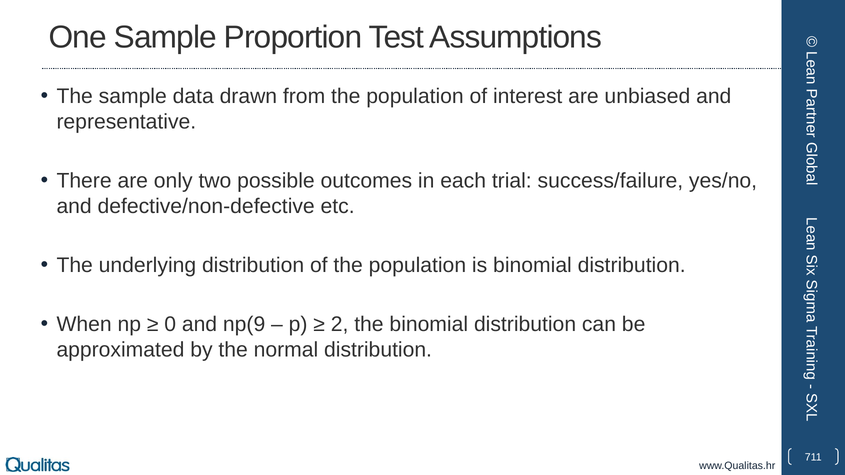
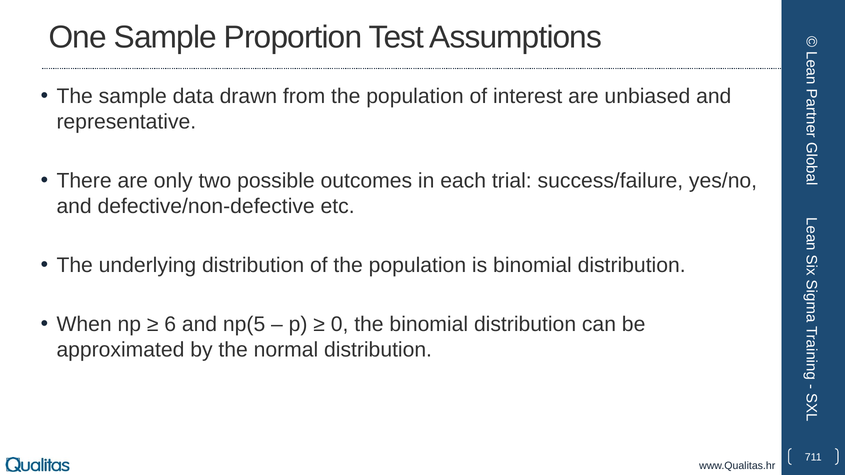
0: 0 -> 6 (170, 325)
np(9: np(9 -> np(5 (244, 325)
2: 2 -> 0 (340, 325)
